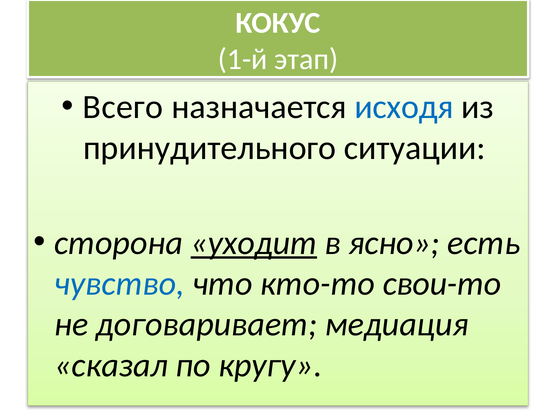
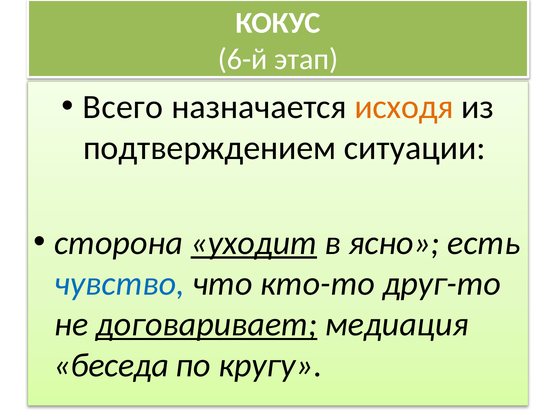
1-й: 1-й -> 6-й (243, 59)
исходя colour: blue -> orange (404, 107)
принудительного: принудительного -> подтверждением (210, 148)
свои-то: свои-то -> друг-то (442, 284)
договаривает underline: none -> present (207, 324)
сказал: сказал -> беседа (111, 365)
